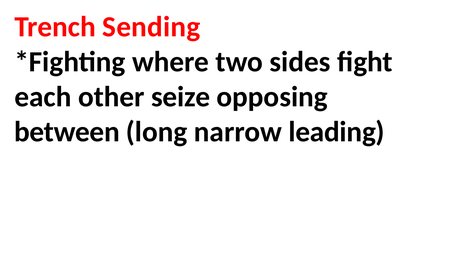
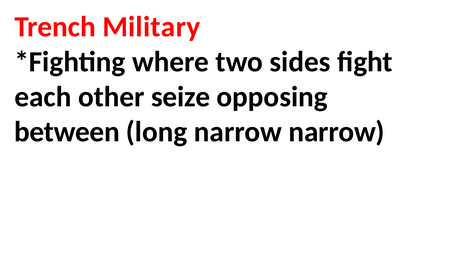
Sending: Sending -> Military (151, 27)
narrow leading: leading -> narrow (337, 132)
